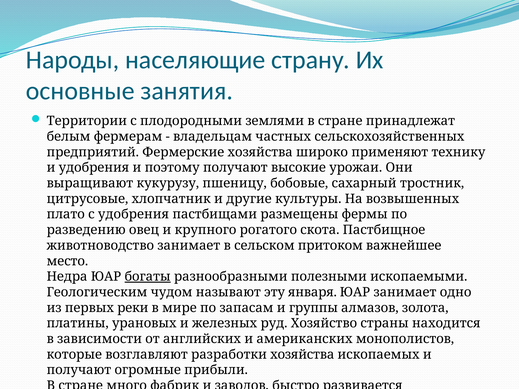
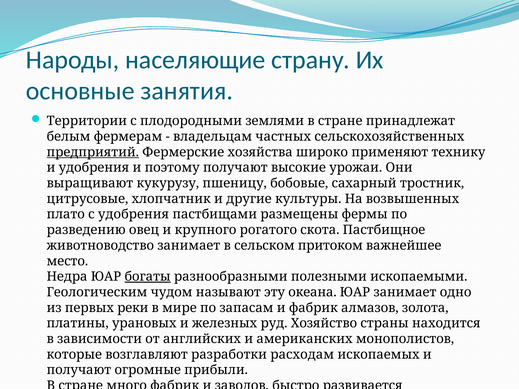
предприятий underline: none -> present (93, 152)
января: января -> океана (312, 292)
и группы: группы -> фабрик (313, 308)
разработки хозяйства: хозяйства -> расходам (302, 355)
